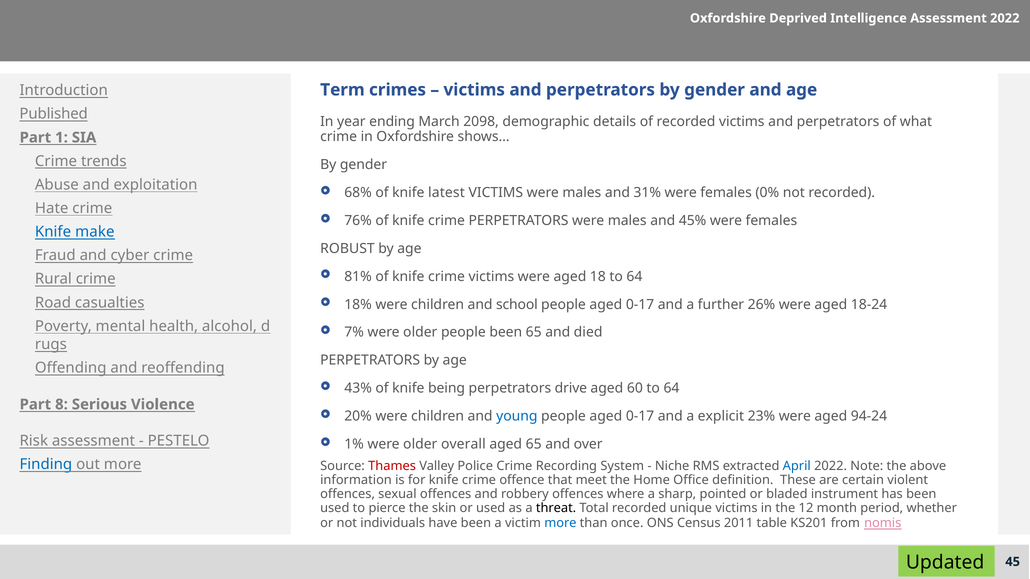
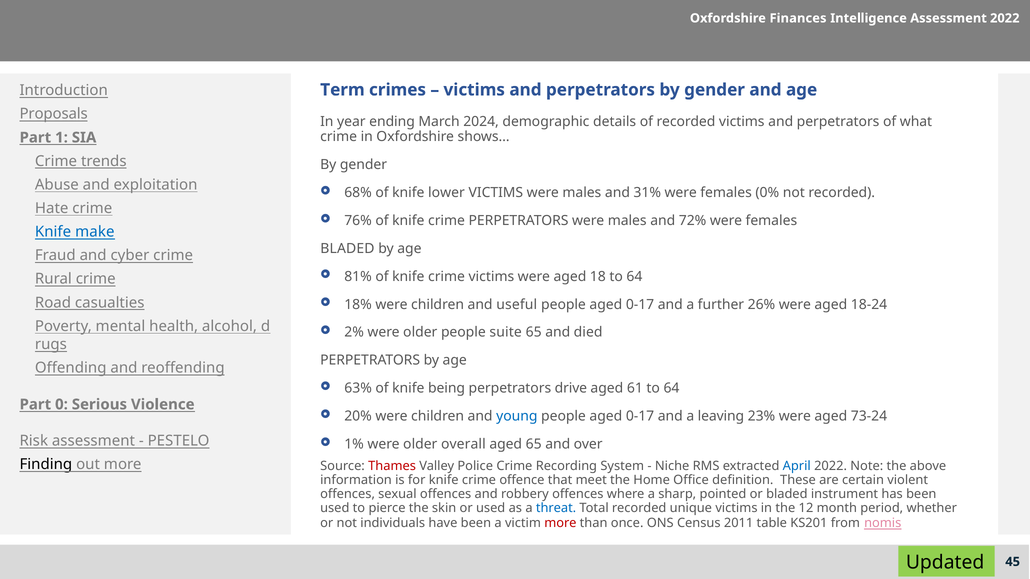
Deprived: Deprived -> Finances (798, 18)
Published: Published -> Proposals (54, 114)
2098: 2098 -> 2024 (481, 122)
latest: latest -> lower (446, 193)
45%: 45% -> 72% (693, 221)
ROBUST: ROBUST -> BLADED (347, 249)
school: school -> useful (517, 305)
7%: 7% -> 2% (354, 333)
people been: been -> suite (506, 333)
43%: 43% -> 63% (358, 388)
60: 60 -> 61 (635, 388)
8: 8 -> 0 (61, 405)
explicit: explicit -> leaving (721, 416)
94-24: 94-24 -> 73-24 (869, 416)
Finding colour: blue -> black (46, 465)
threat colour: black -> blue (556, 508)
more colour: blue -> red (560, 524)
